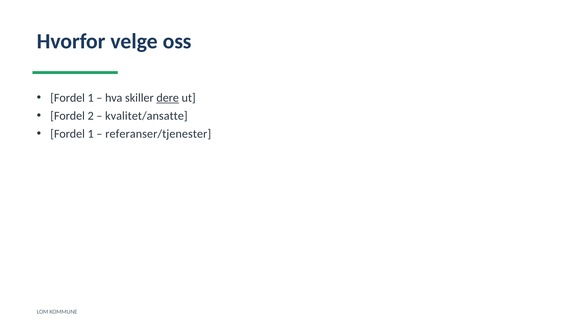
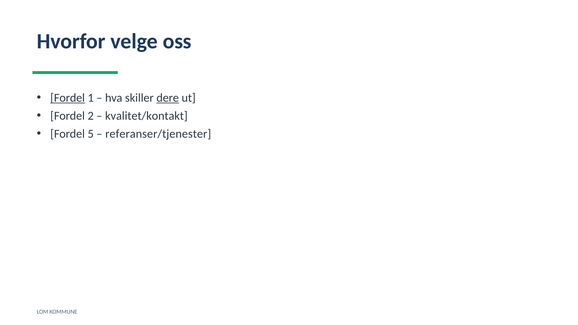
Fordel underline: none -> present (68, 98)
kvalitet/ansatte: kvalitet/ansatte -> kvalitet/kontakt (146, 116)
1: 1 -> 5 (91, 134)
